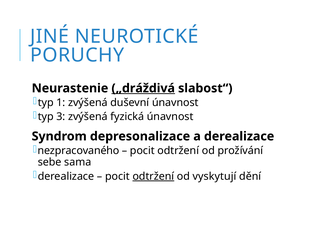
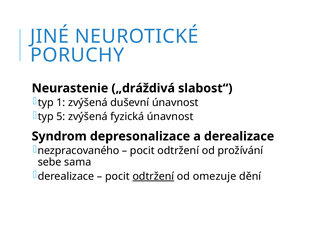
„dráždivá underline: present -> none (143, 88)
3: 3 -> 5 (61, 117)
vyskytují: vyskytují -> omezuje (215, 176)
